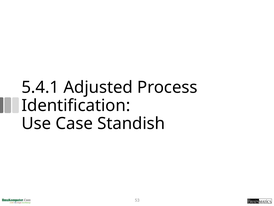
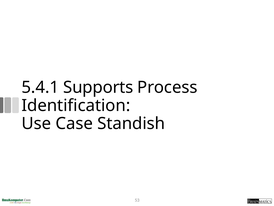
Adjusted: Adjusted -> Supports (98, 87)
